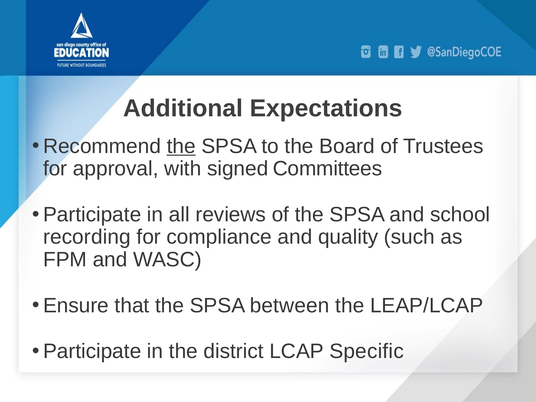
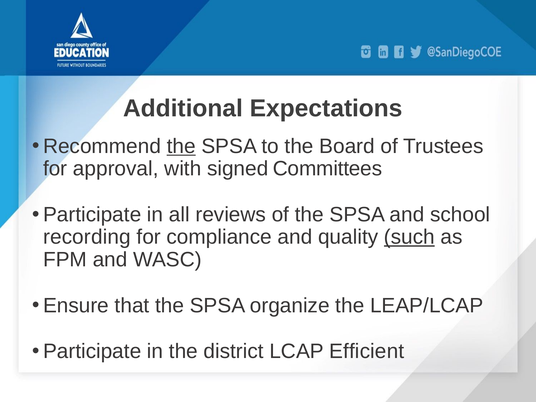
such underline: none -> present (409, 237)
between: between -> organize (290, 305)
Specific: Specific -> Efficient (367, 351)
